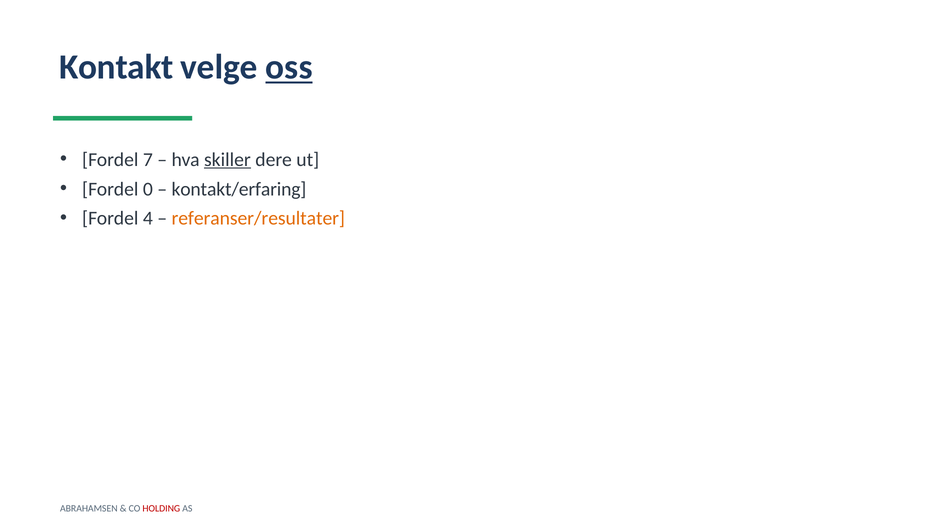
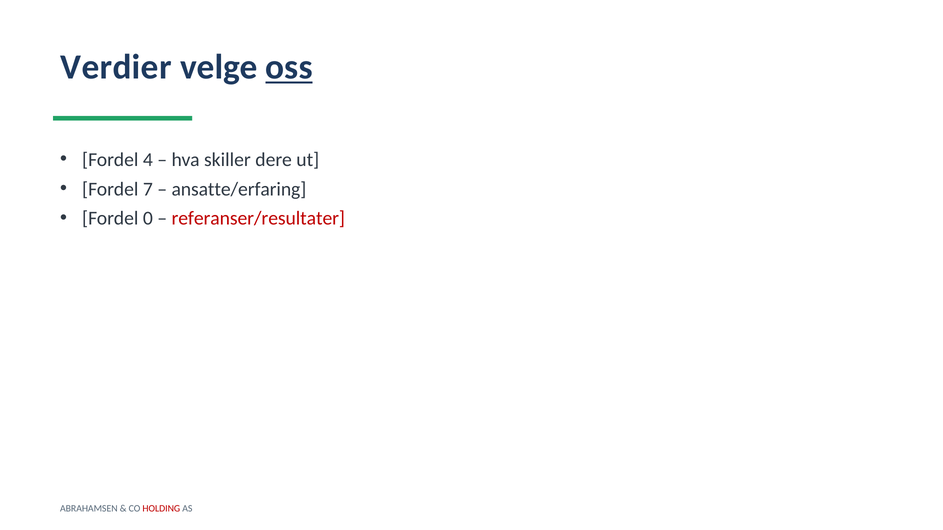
Kontakt: Kontakt -> Verdier (116, 67)
7: 7 -> 4 (148, 160)
skiller underline: present -> none (227, 160)
0: 0 -> 7 (148, 189)
kontakt/erfaring: kontakt/erfaring -> ansatte/erfaring (239, 189)
4: 4 -> 0 (148, 219)
referanser/resultater colour: orange -> red (258, 219)
